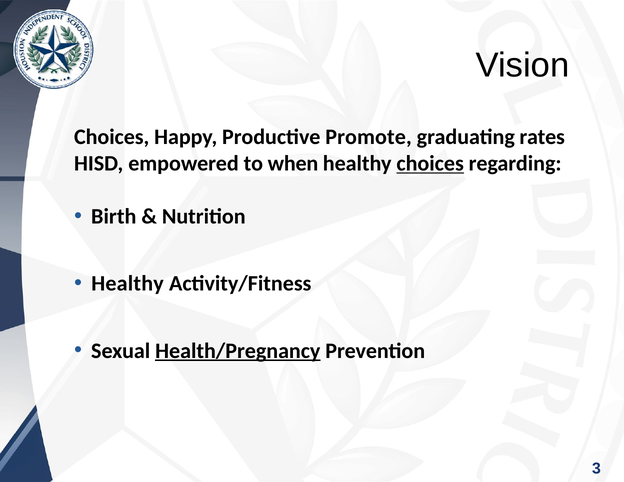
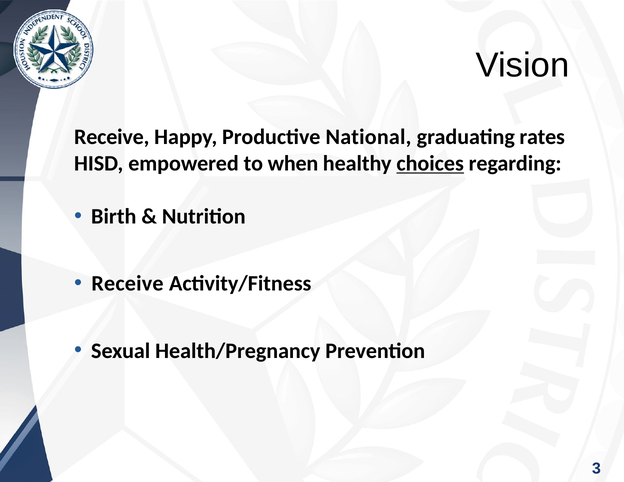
Choices: Choices -> Receive (112, 137)
Promote: Promote -> National (368, 137)
Healthy: Healthy -> Receive (128, 284)
Health/Pregnancy underline: present -> none (238, 351)
